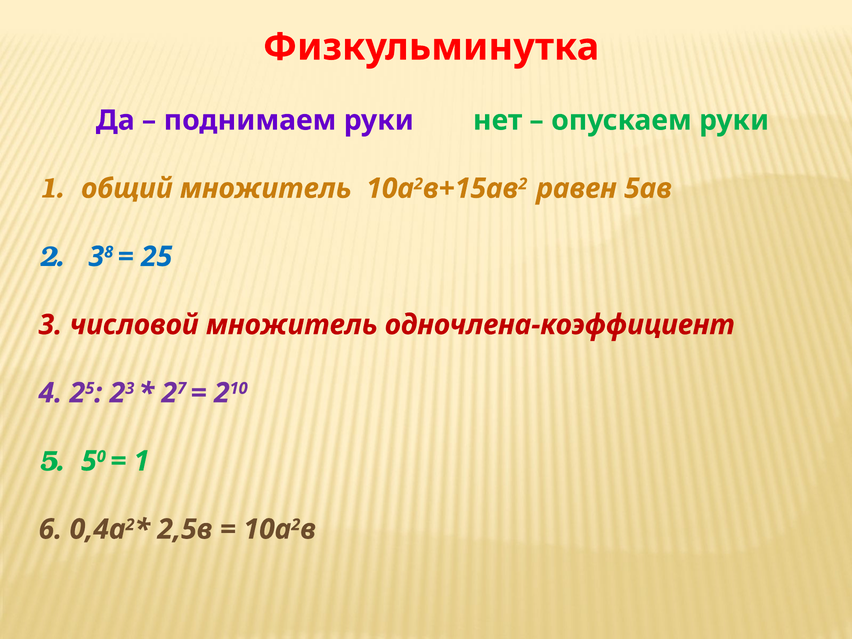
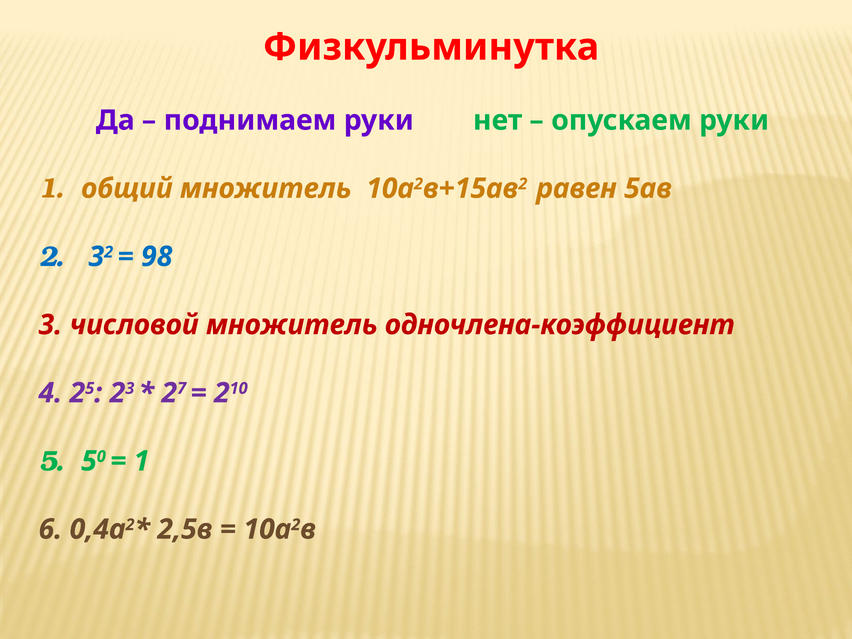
3 8: 8 -> 2 (109, 252)
25: 25 -> 98 (157, 257)
